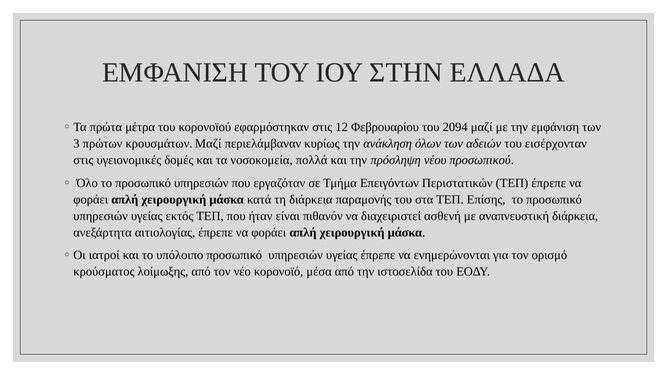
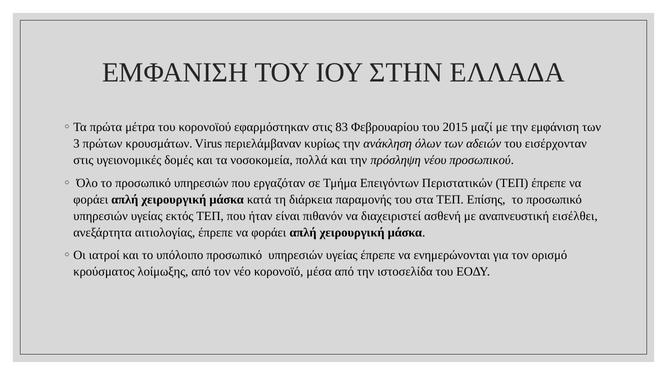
12: 12 -> 83 (342, 127)
2094: 2094 -> 2015 (455, 127)
κρουσμάτων Μαζί: Μαζί -> Virus (208, 144)
αναπνευστική διάρκεια: διάρκεια -> εισέλθει (575, 216)
